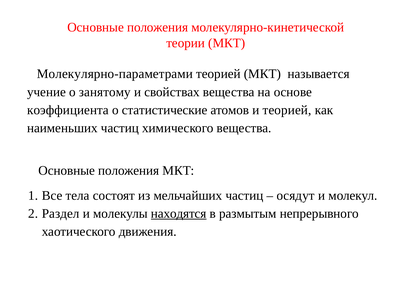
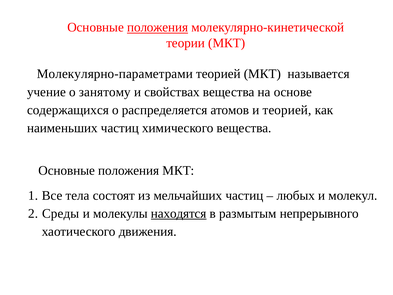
положения underline: none -> present (158, 27)
коэффициента: коэффициента -> содержащихся (68, 110)
статистические: статистические -> распределяется (165, 110)
осядут: осядут -> любых (296, 195)
Раздел: Раздел -> Среды (61, 213)
